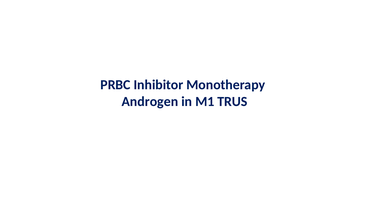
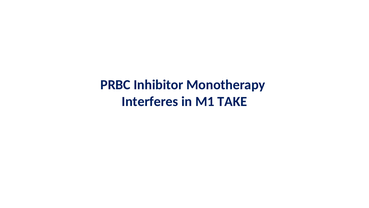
Androgen: Androgen -> Interferes (150, 101)
TRUS: TRUS -> TAKE (232, 101)
